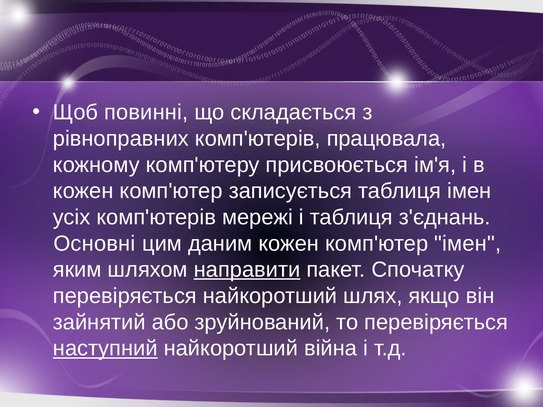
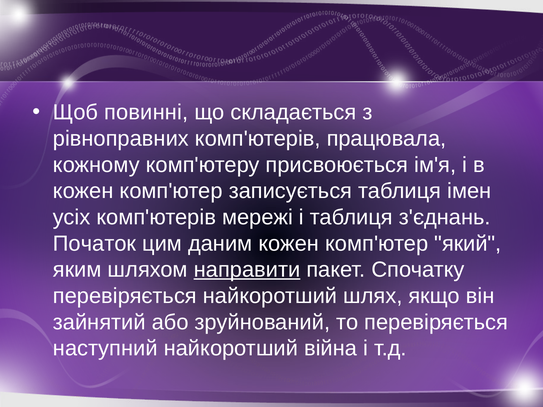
Основні: Основні -> Початок (95, 244)
комп'ютер імен: імен -> який (468, 244)
наступний underline: present -> none (105, 349)
